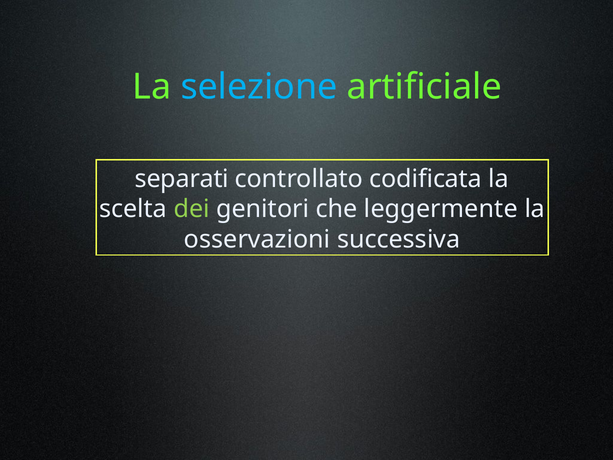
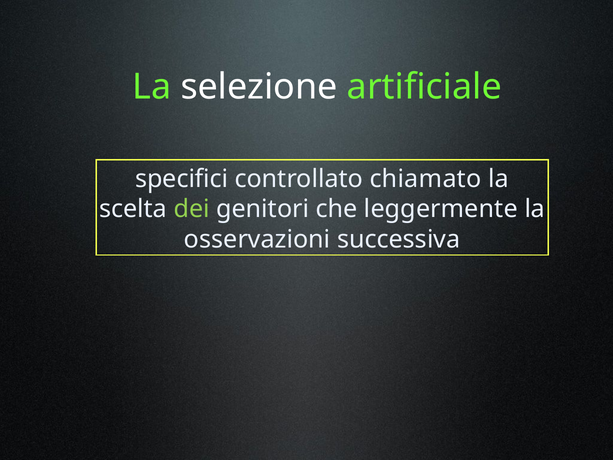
selezione colour: light blue -> white (259, 87)
separati: separati -> specifici (182, 179)
codificata: codificata -> chiamato (426, 179)
